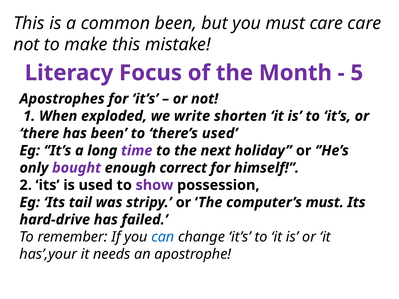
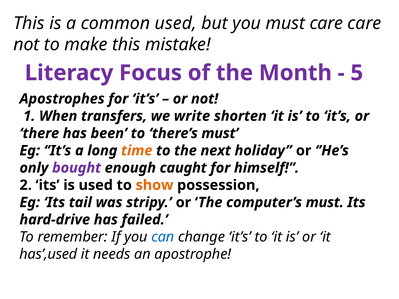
common been: been -> used (176, 23)
exploded: exploded -> transfers (114, 116)
there’s used: used -> must (220, 133)
time colour: purple -> orange (137, 151)
correct: correct -> caught (183, 168)
show colour: purple -> orange (155, 185)
has’,your: has’,your -> has’,used (48, 254)
